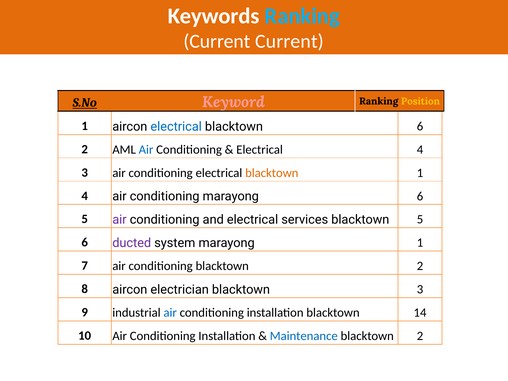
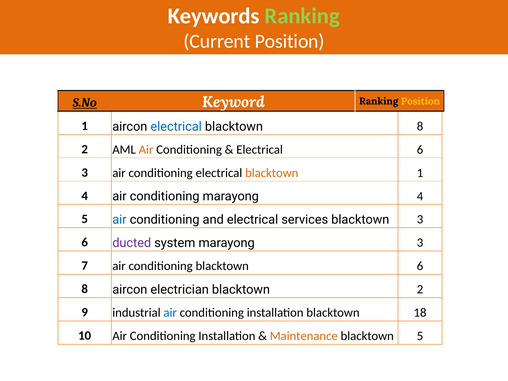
Ranking colour: light blue -> light green (302, 16)
Current Current: Current -> Position (290, 41)
Keyword colour: pink -> white (233, 102)
blacktown 6: 6 -> 8 (420, 126)
Air colour: blue -> orange (146, 150)
Electrical 4: 4 -> 6 (420, 150)
marayong 6: 6 -> 4 (420, 196)
air colour: purple -> blue (119, 220)
blacktown 5: 5 -> 3 (420, 219)
marayong 1: 1 -> 3 (420, 243)
conditioning blacktown 2: 2 -> 6 (420, 266)
blacktown 3: 3 -> 2 (420, 289)
14: 14 -> 18 (420, 313)
Maintenance colour: blue -> orange (304, 336)
2: 2 -> 5 (420, 336)
